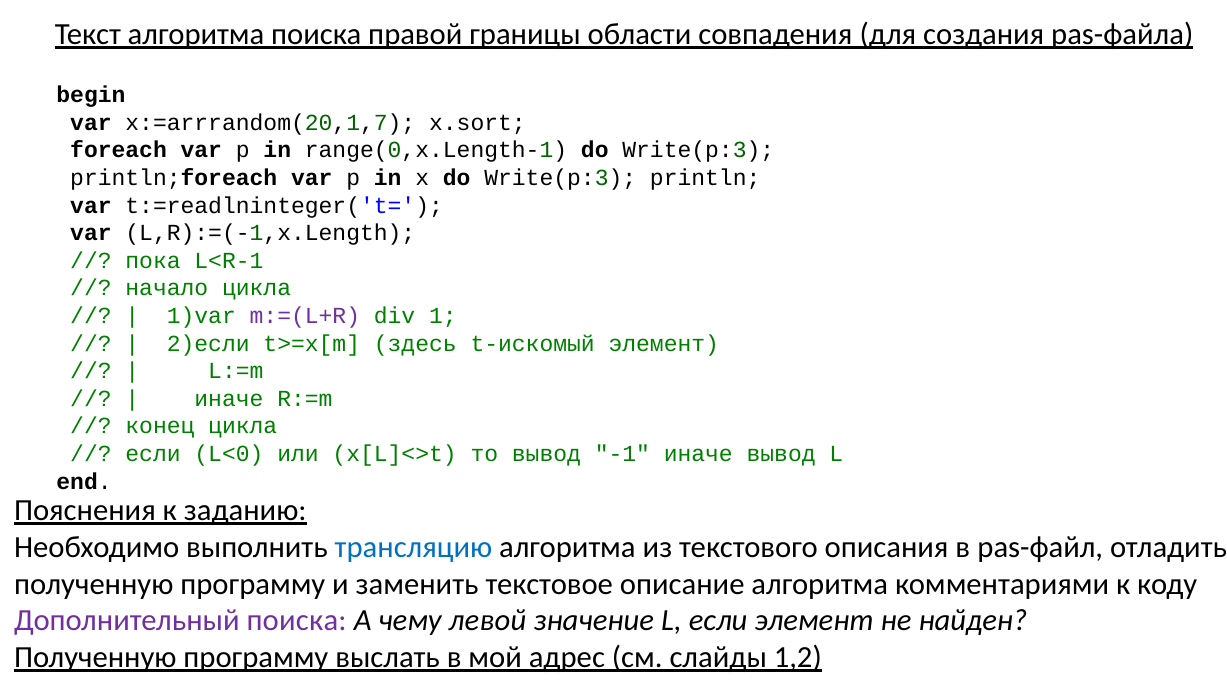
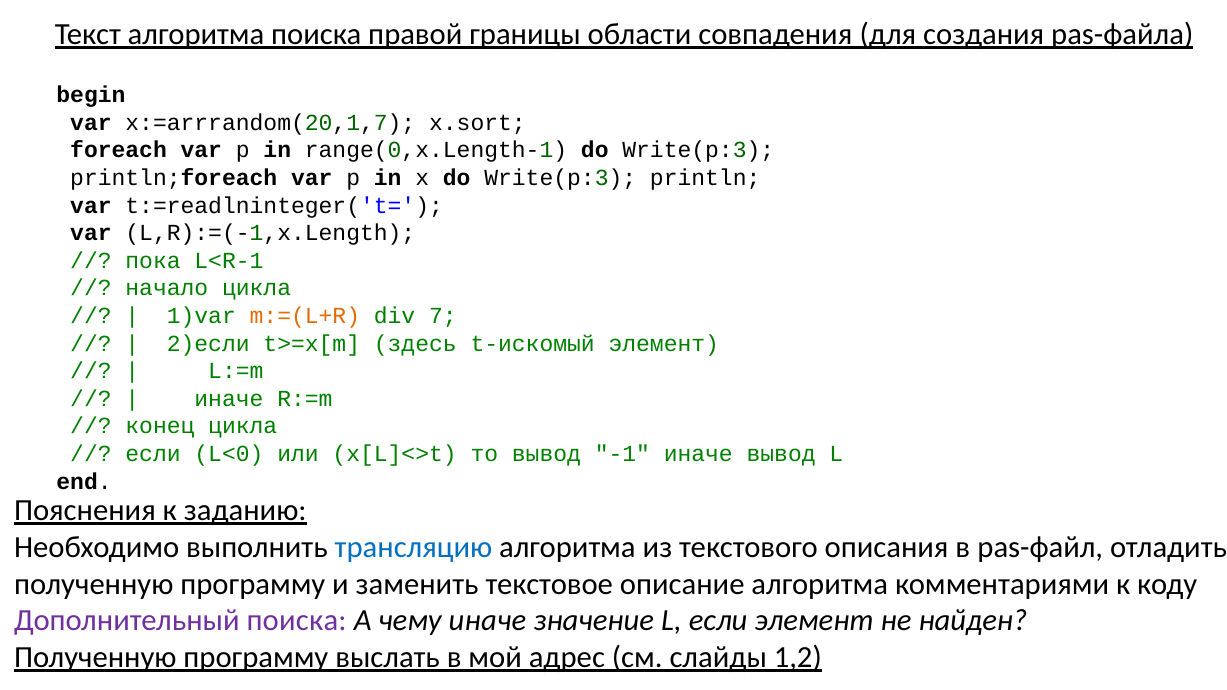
m:=(L+R colour: purple -> orange (305, 316)
1: 1 -> 7 (443, 316)
чему левой: левой -> иначе (487, 621)
